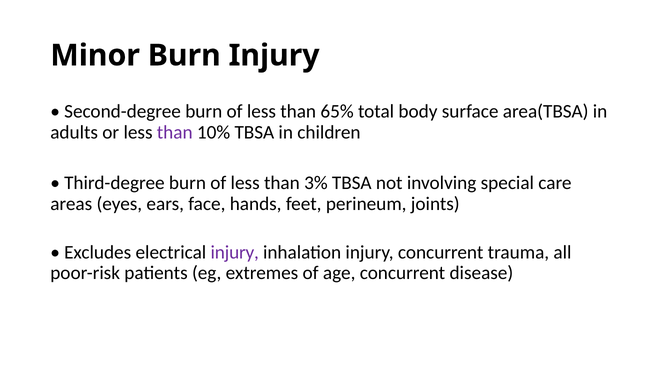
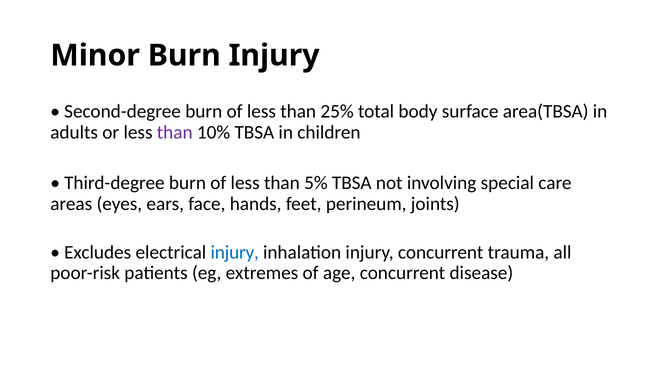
65%: 65% -> 25% (337, 112)
3%: 3% -> 5% (316, 183)
injury colour: purple -> blue (235, 252)
